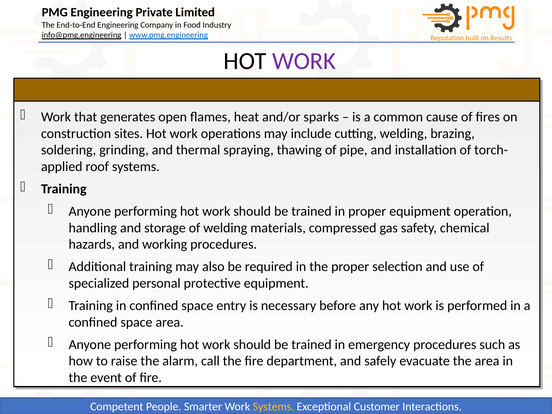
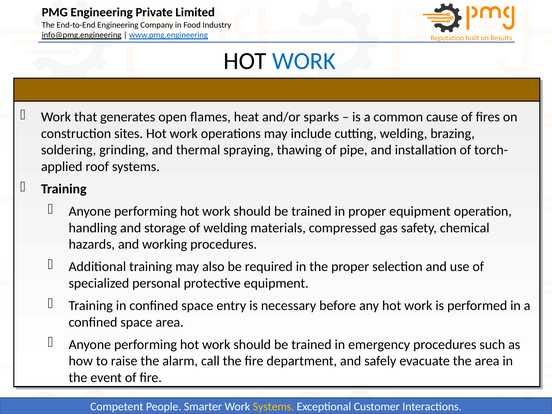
WORK colour: purple -> blue (304, 61)
